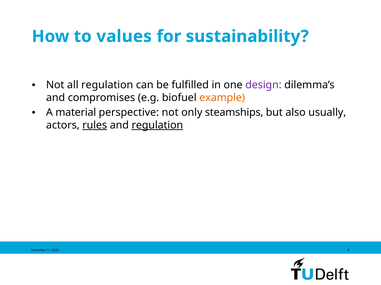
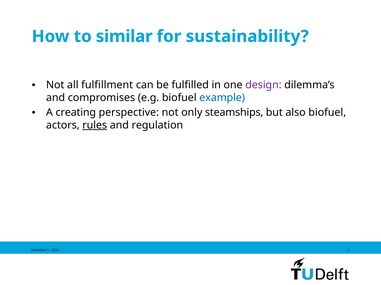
values: values -> similar (124, 36)
all regulation: regulation -> fulfillment (107, 85)
example colour: orange -> blue (222, 98)
material: material -> creating (76, 113)
also usually: usually -> biofuel (327, 113)
regulation underline: present -> none (157, 125)
